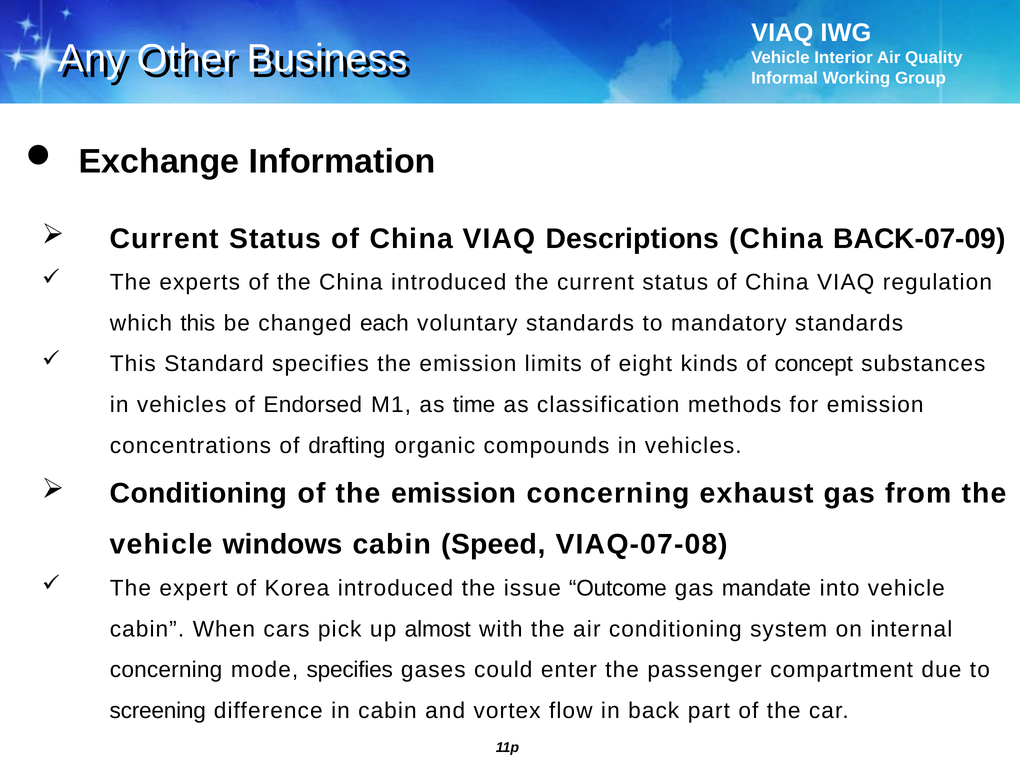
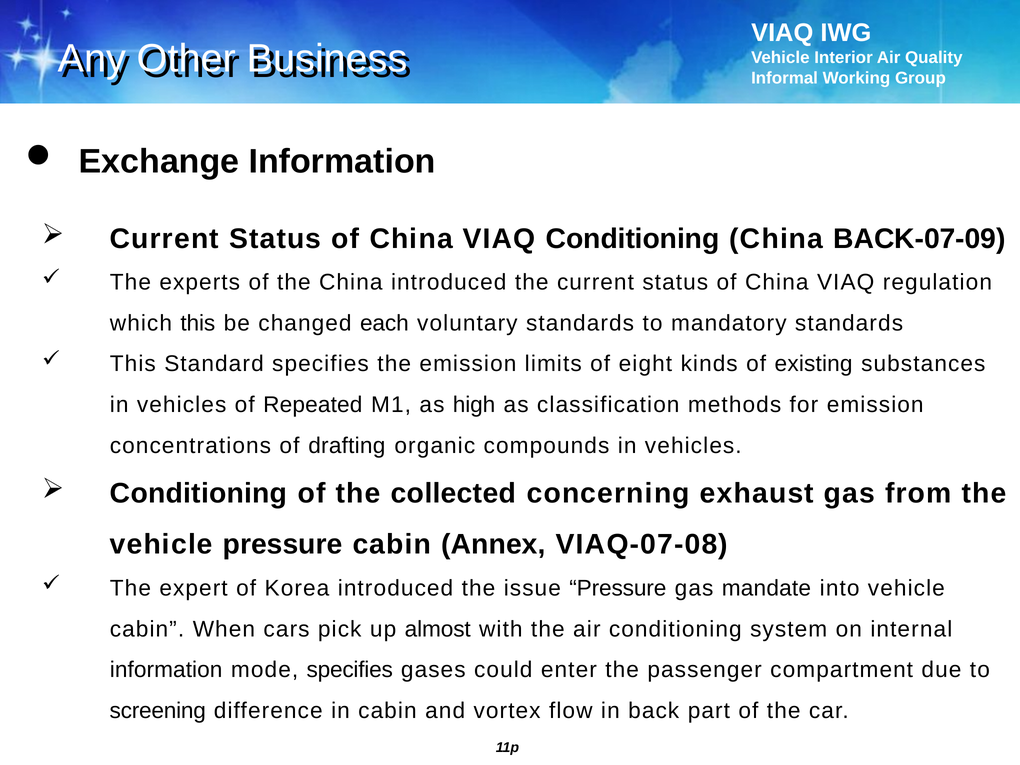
VIAQ Descriptions: Descriptions -> Conditioning (633, 239)
concept: concept -> existing (814, 364)
Endorsed: Endorsed -> Repeated (313, 405)
time: time -> high (474, 405)
of the emission: emission -> collected (453, 494)
vehicle windows: windows -> pressure (283, 545)
Speed: Speed -> Annex (493, 545)
issue Outcome: Outcome -> Pressure (618, 588)
concerning: concerning -> information (166, 670)
